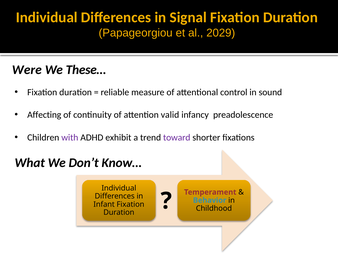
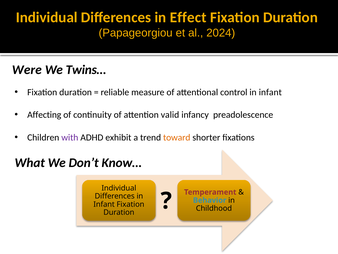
Signal: Signal -> Effect (188, 17)
2029: 2029 -> 2024 (221, 33)
These…: These… -> Twins… (86, 70)
control in sound: sound -> infant (270, 92)
toward colour: purple -> orange (177, 137)
